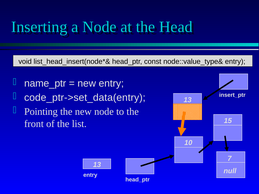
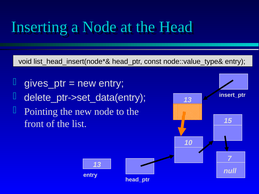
name_ptr: name_ptr -> gives_ptr (45, 84)
code_ptr->set_data(entry: code_ptr->set_data(entry -> delete_ptr->set_data(entry (85, 98)
